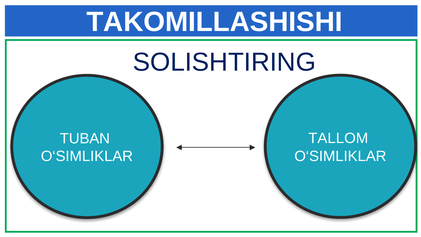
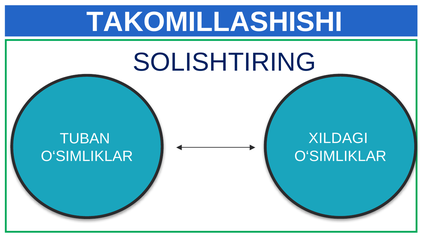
TALLOM: TALLOM -> XILDAGI (338, 138)
